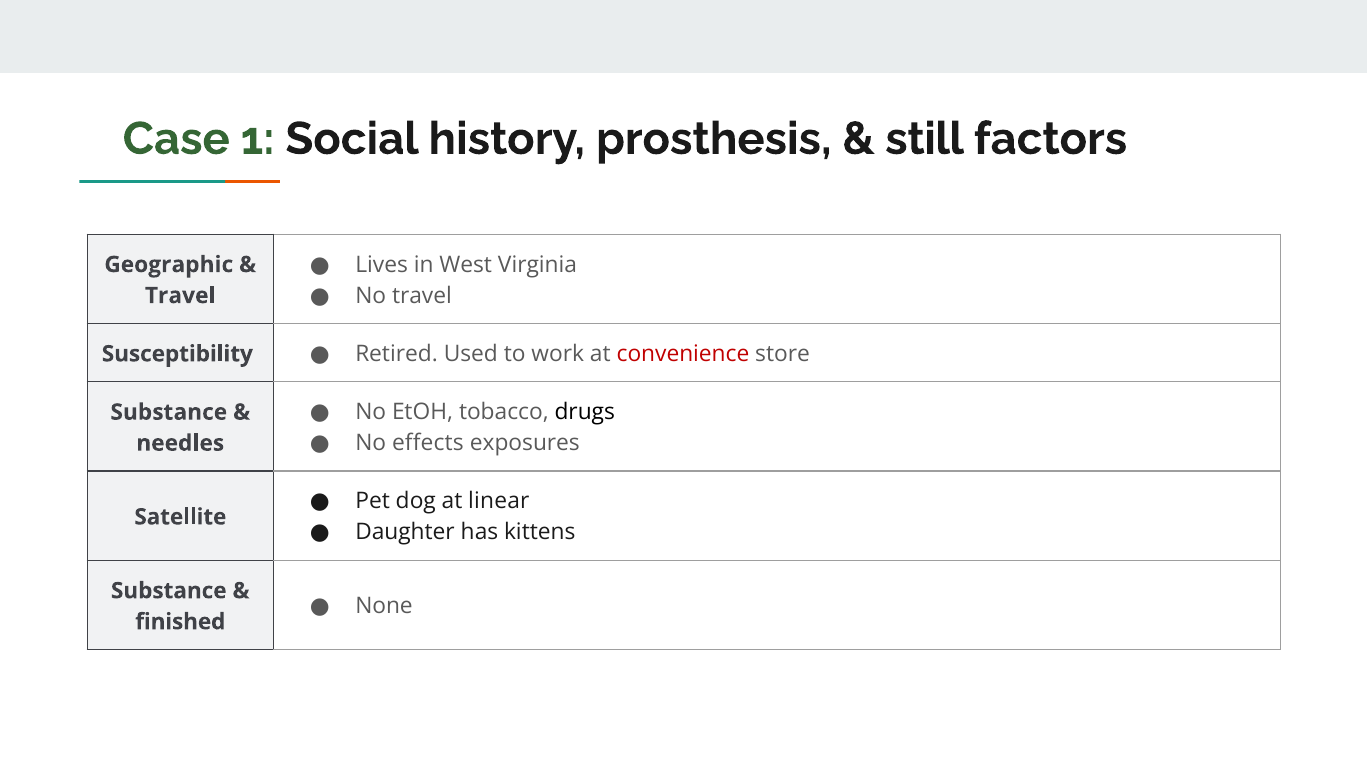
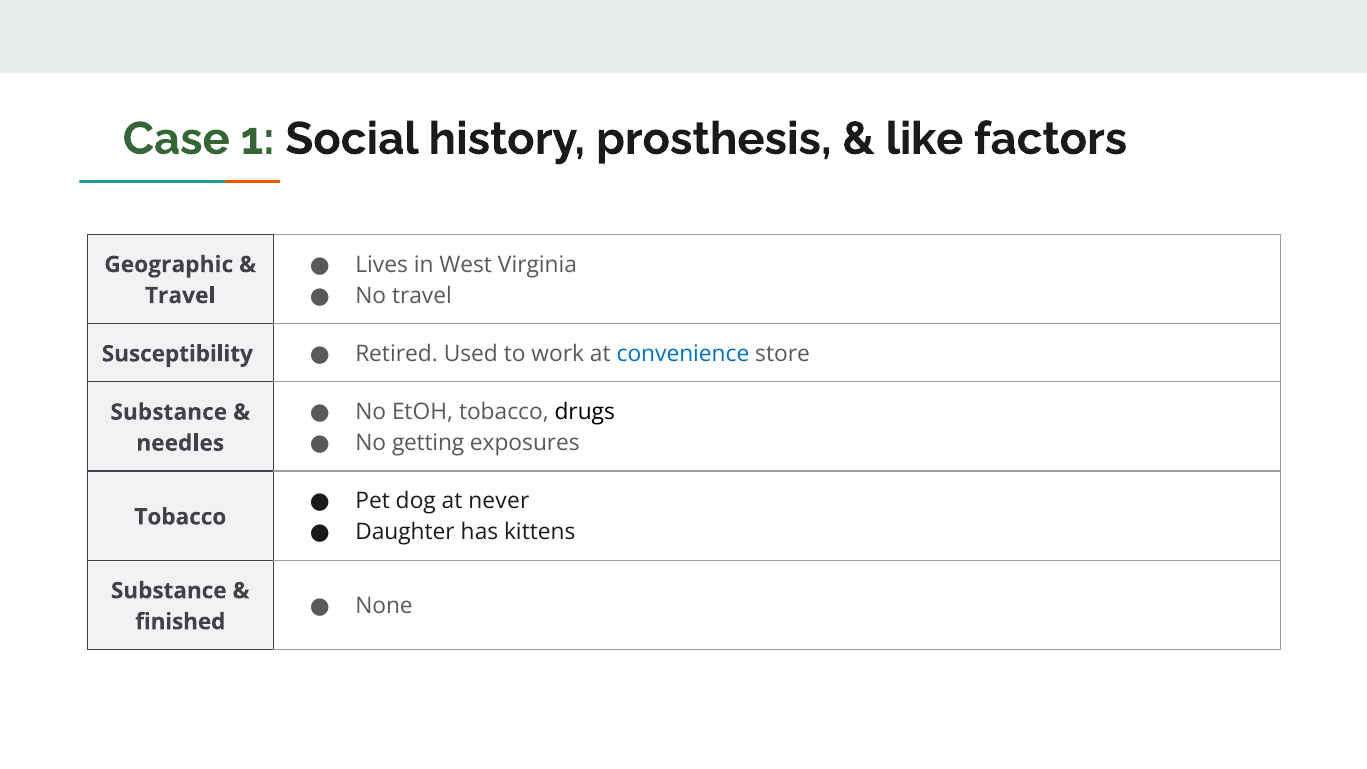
still: still -> like (925, 139)
convenience colour: red -> blue (683, 354)
effects: effects -> getting (428, 443)
linear: linear -> never (499, 501)
Satellite: Satellite -> Tobacco (180, 517)
